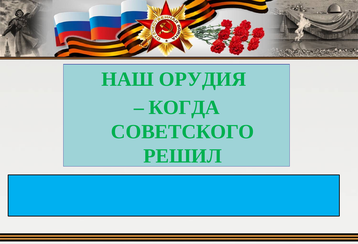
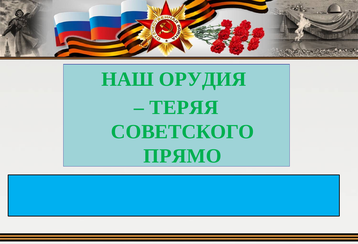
КОГДА: КОГДА -> ТЕРЯЯ (184, 108)
РЕШИЛ: РЕШИЛ -> ПРЯМО (183, 156)
